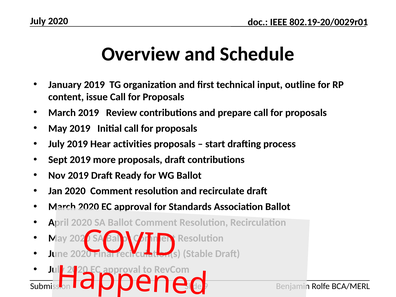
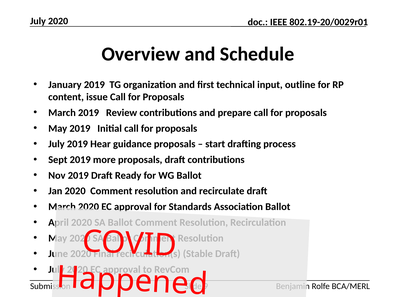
activities: activities -> guidance (132, 144)
